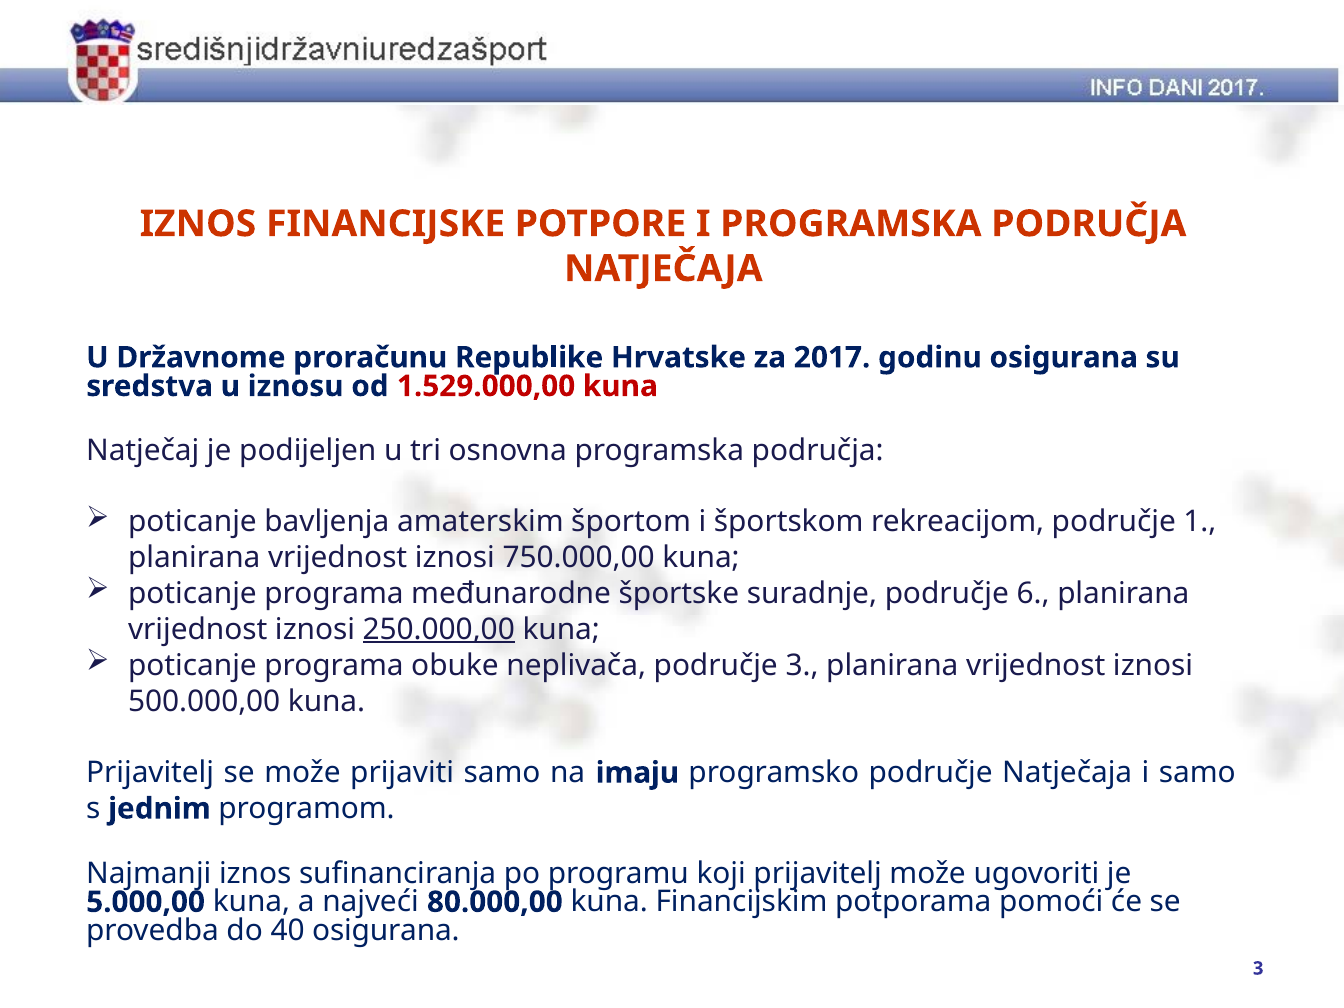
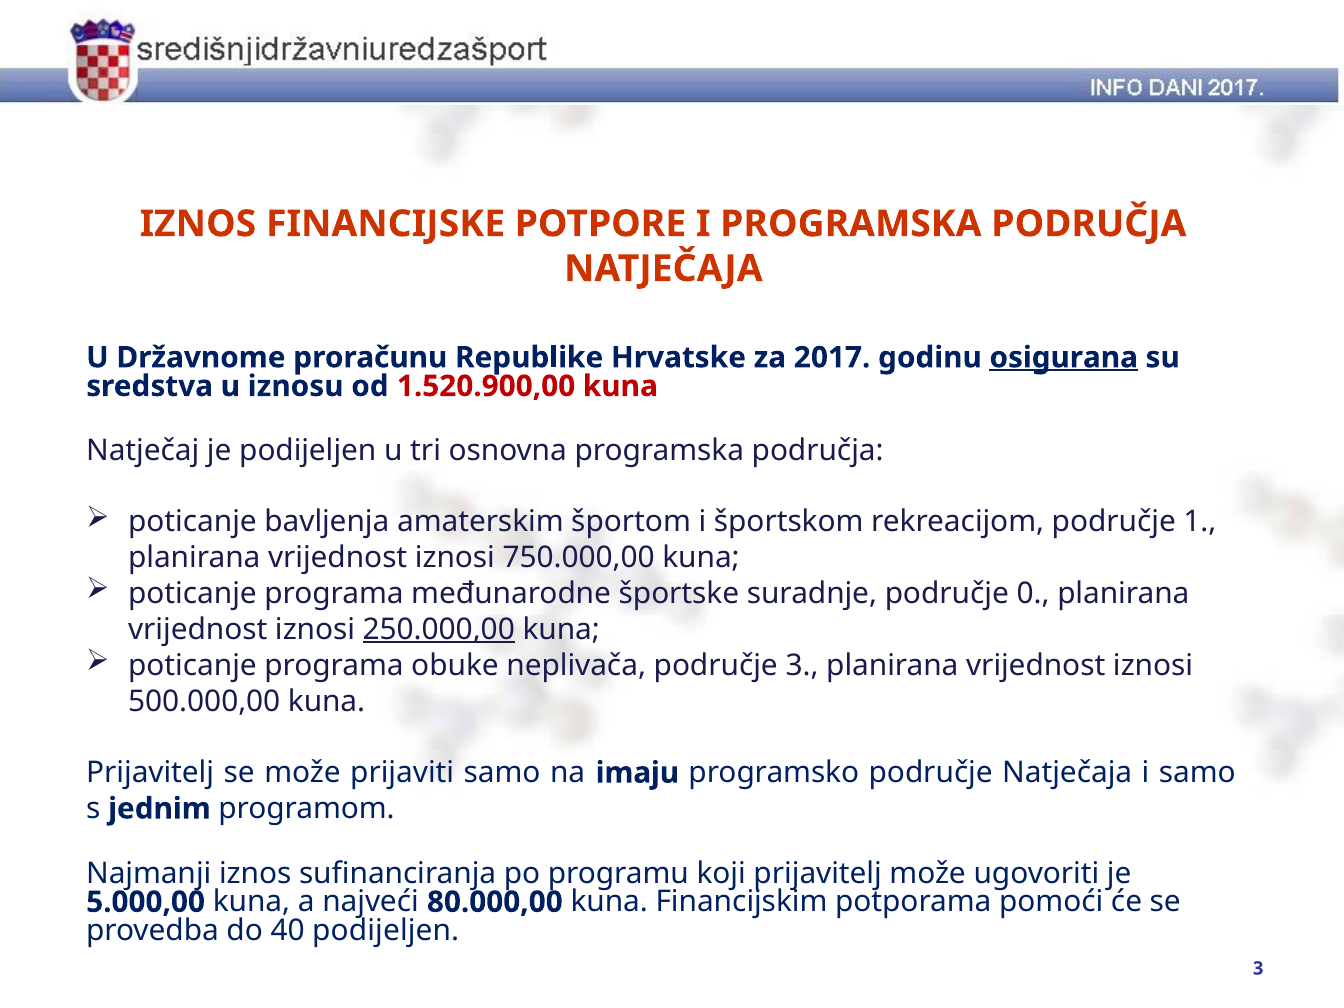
osigurana underline: none -> present (1064, 358)
1.529.000,00: 1.529.000,00 -> 1.520.900,00 (486, 386)
6: 6 -> 0 (1033, 594)
40 osigurana: osigurana -> podijeljen (386, 931)
